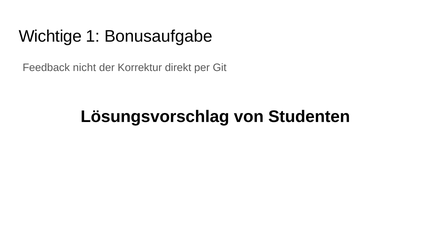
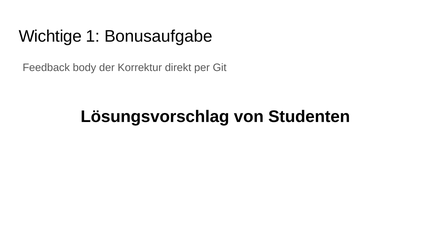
nicht: nicht -> body (84, 68)
